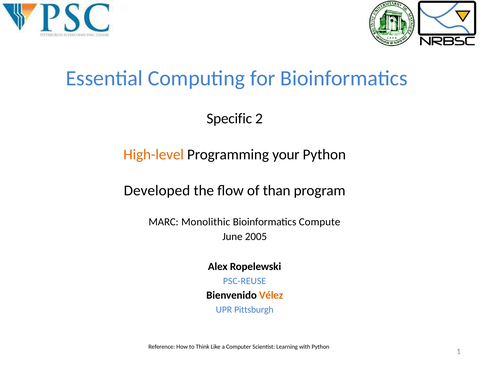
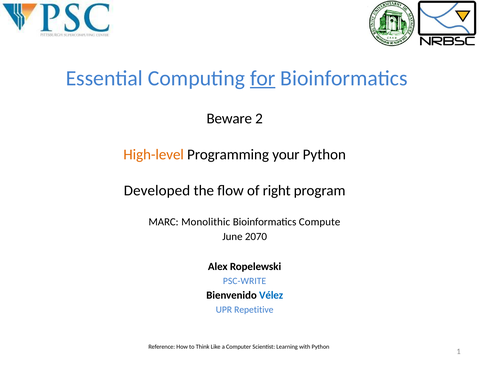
for underline: none -> present (263, 78)
Specific: Specific -> Beware (229, 118)
than: than -> right (277, 190)
2005: 2005 -> 2070 (256, 236)
PSC-REUSE: PSC-REUSE -> PSC-WRITE (245, 281)
Vélez colour: orange -> blue (271, 295)
Pittsburgh: Pittsburgh -> Repetitive (254, 309)
